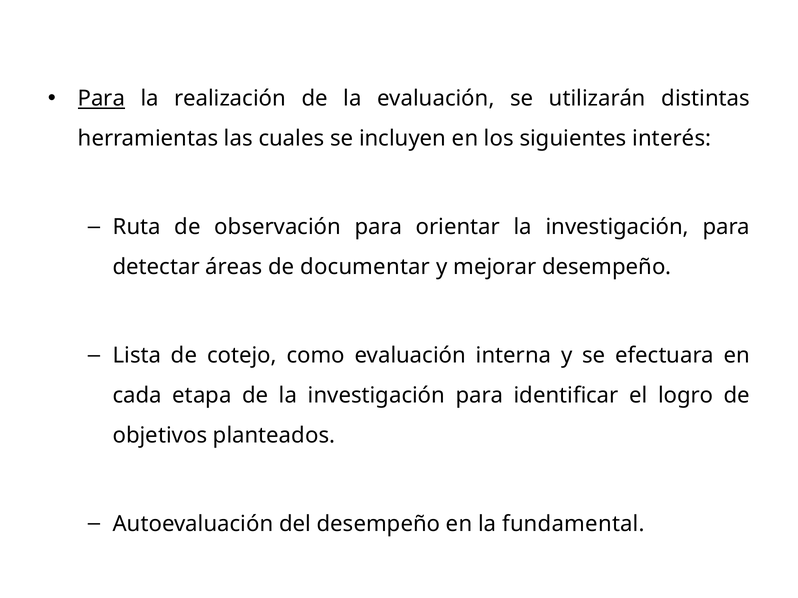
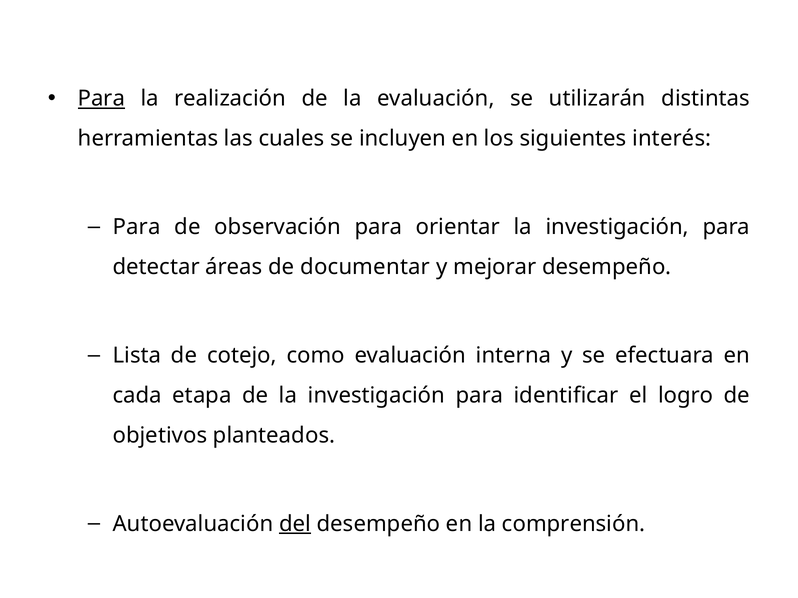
Ruta: Ruta -> Para (137, 227)
del underline: none -> present (295, 524)
fundamental: fundamental -> comprensión (574, 524)
